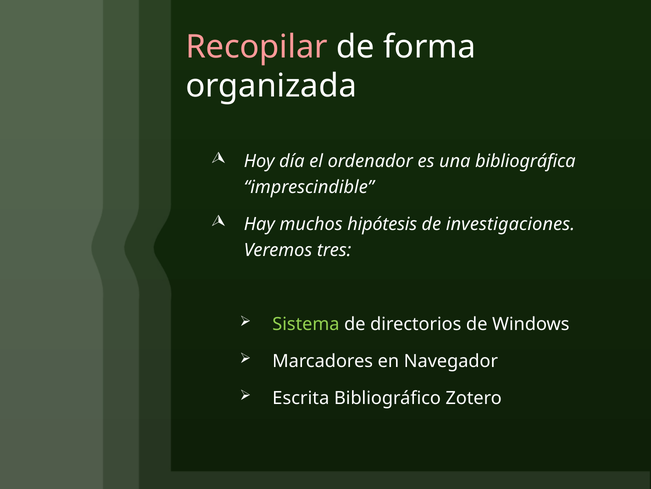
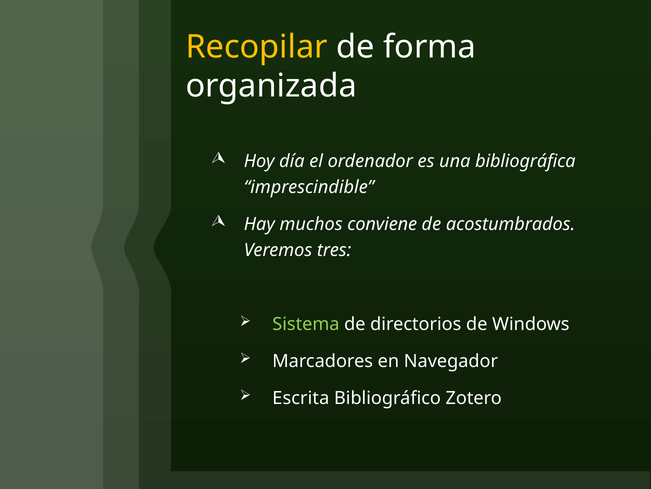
Recopilar colour: pink -> yellow (257, 47)
hipótesis: hipótesis -> conviene (382, 224)
investigaciones: investigaciones -> acostumbrados (511, 224)
